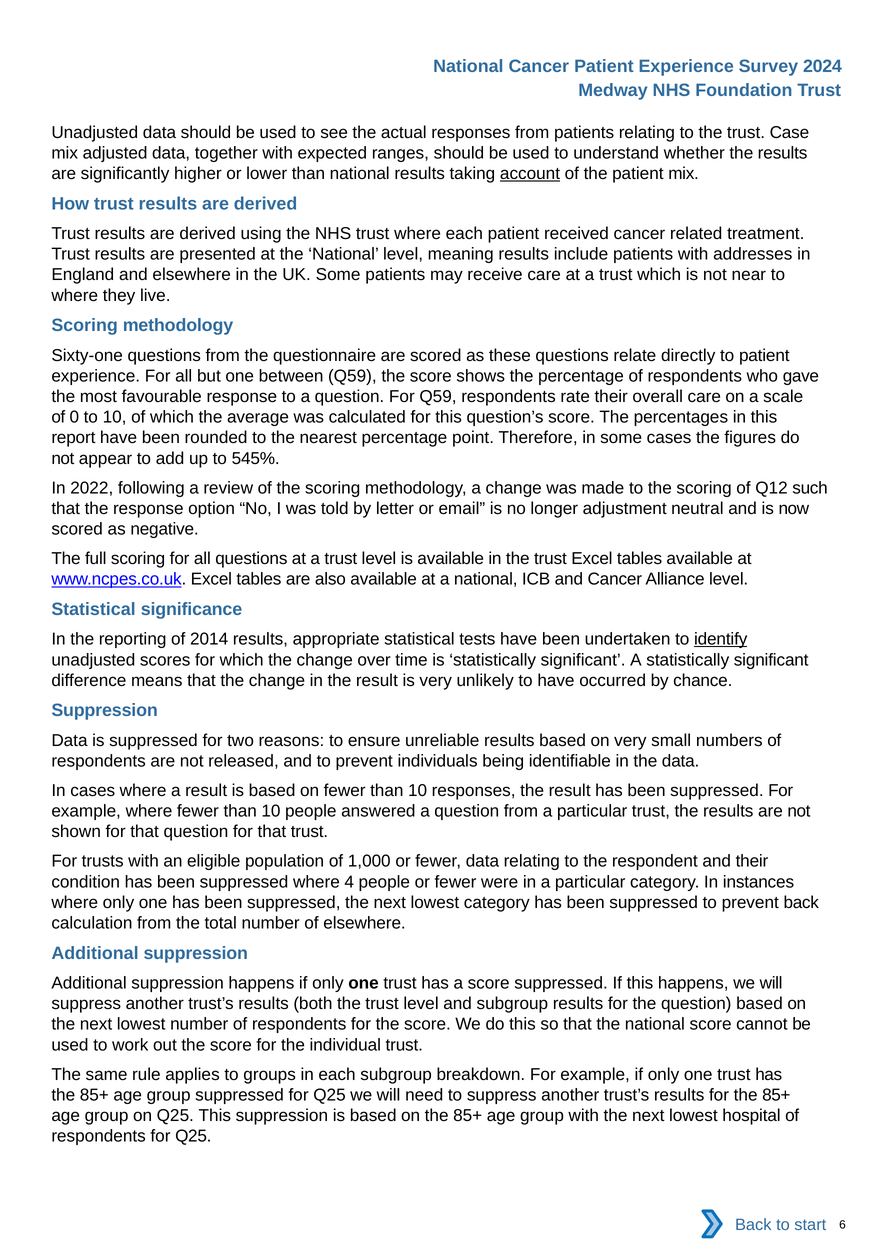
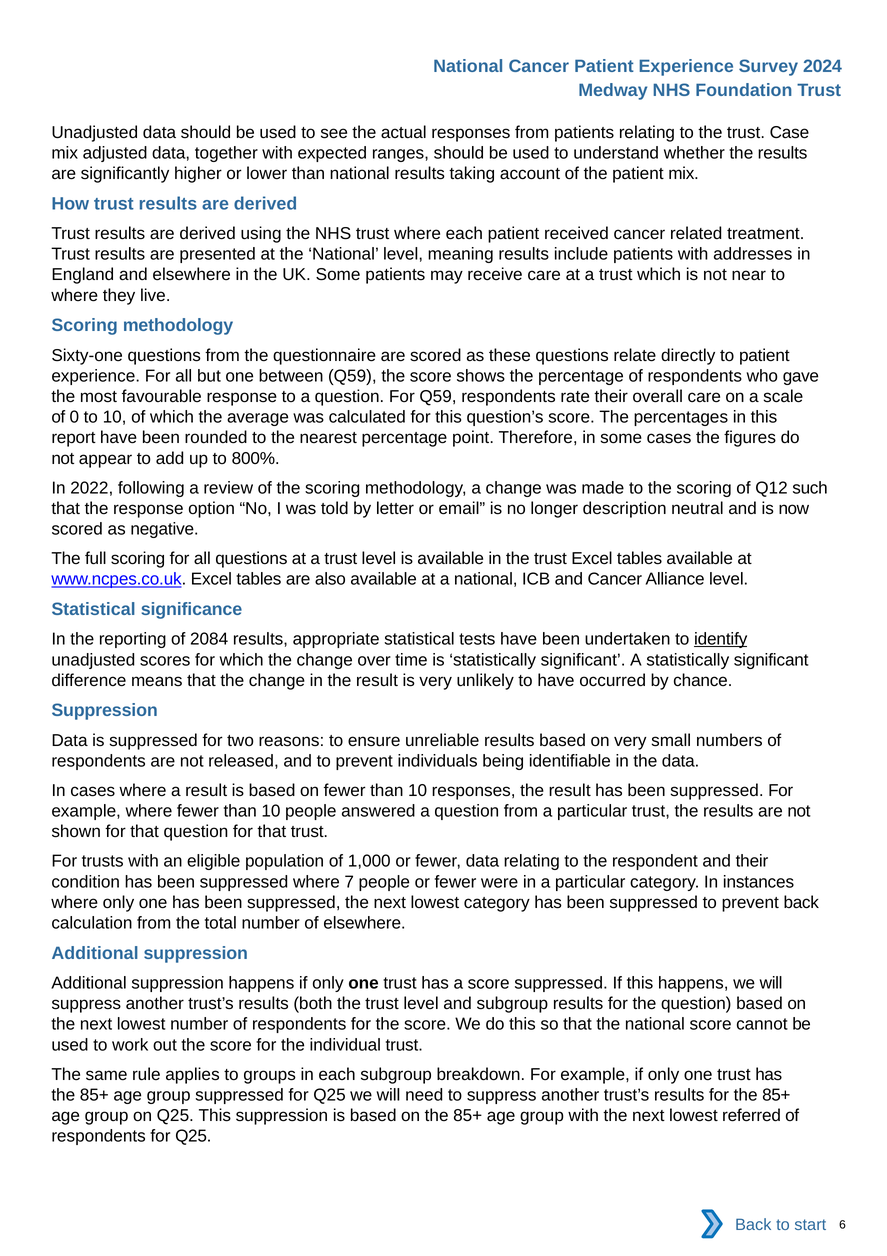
account underline: present -> none (530, 174)
545%: 545% -> 800% (256, 458)
adjustment: adjustment -> description (625, 508)
2014: 2014 -> 2084 (209, 639)
4: 4 -> 7 (349, 881)
hospital: hospital -> referred (752, 1115)
